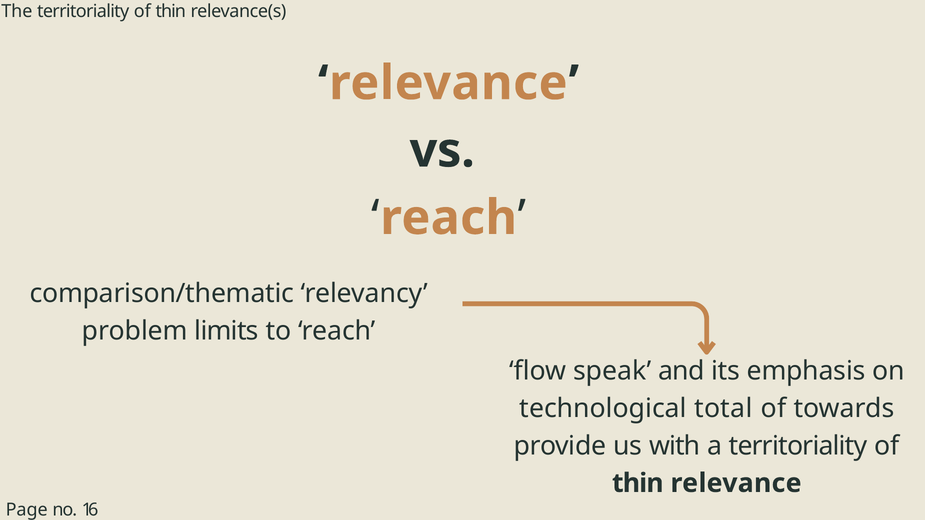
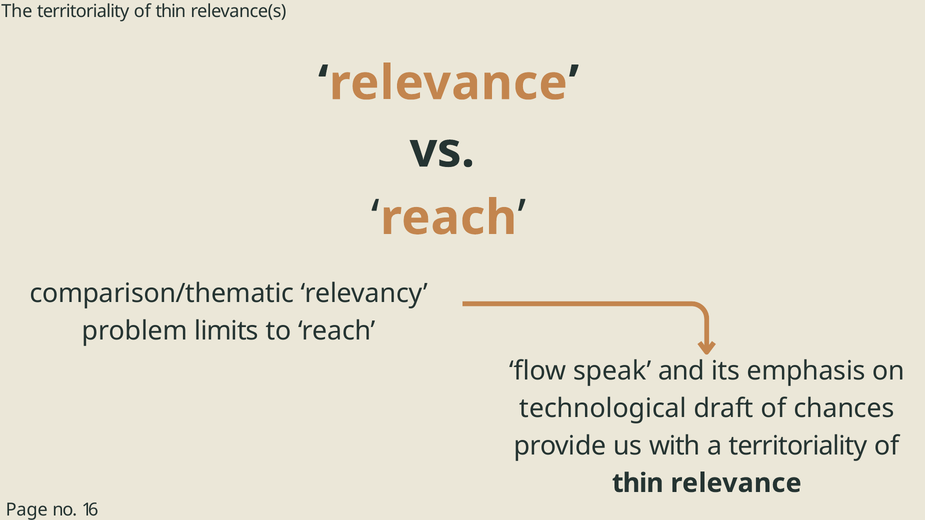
total: total -> draft (724, 409)
towards: towards -> chances (844, 409)
